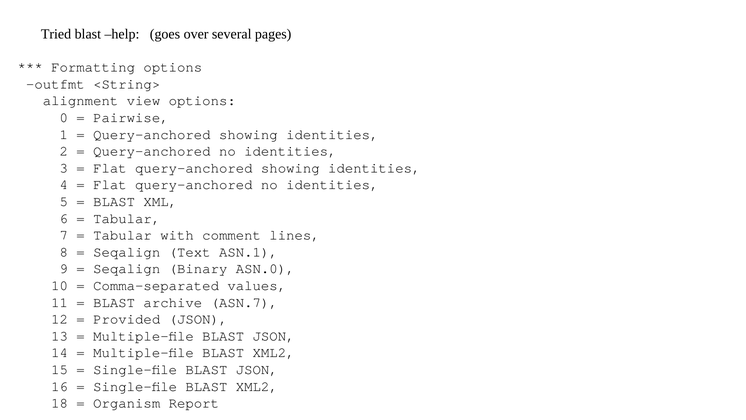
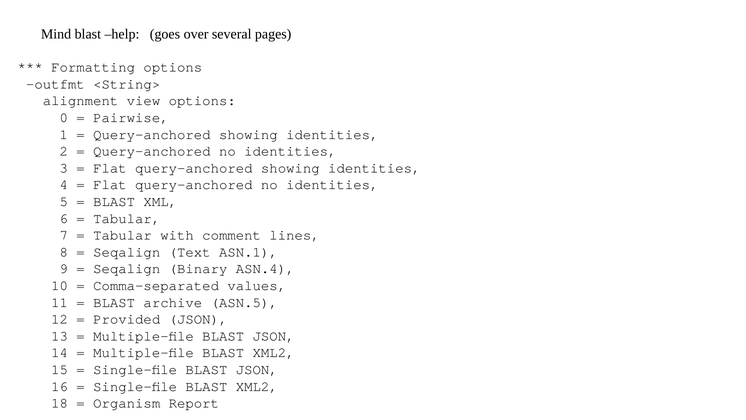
Tried: Tried -> Mind (56, 34)
ASN.0: ASN.0 -> ASN.4 (265, 269)
ASN.7: ASN.7 -> ASN.5 (244, 302)
